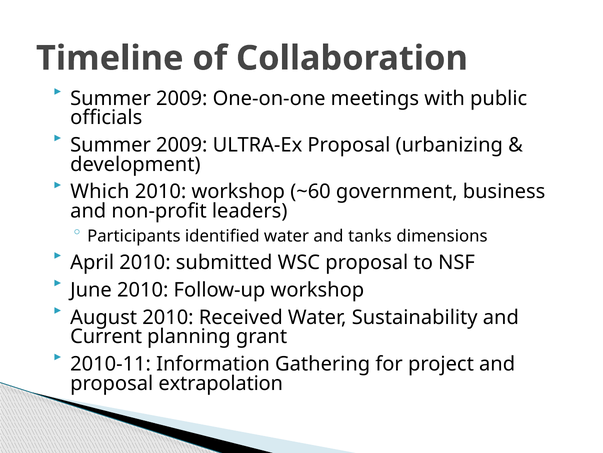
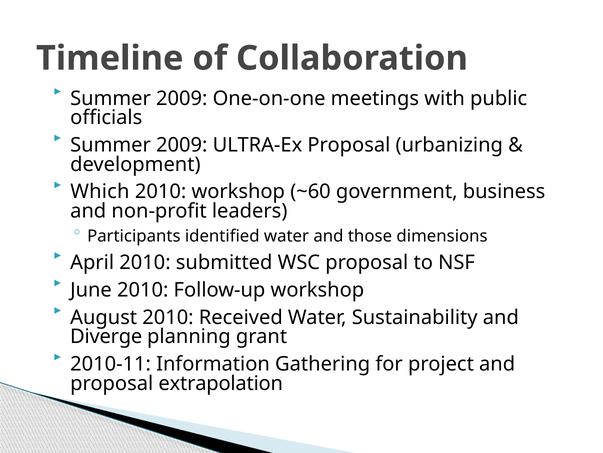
tanks: tanks -> those (370, 236)
Current: Current -> Diverge (106, 336)
